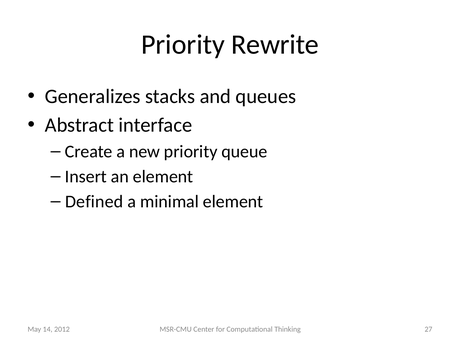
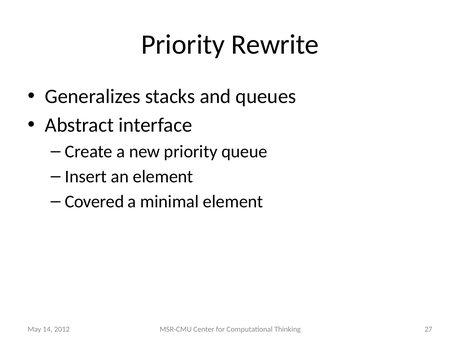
Defined: Defined -> Covered (94, 202)
